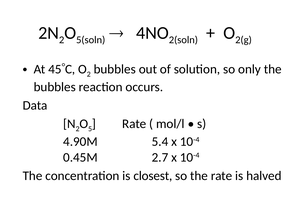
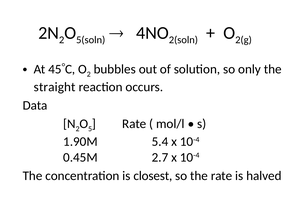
bubbles: bubbles -> straight (55, 87)
4.90M: 4.90M -> 1.90M (80, 142)
